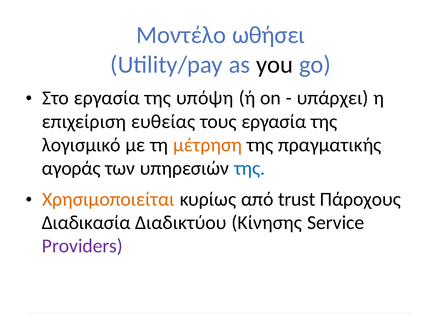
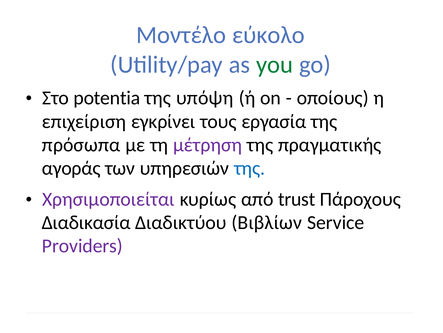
ωθήσει: ωθήσει -> εύκολο (268, 35)
you colour: black -> green (275, 65)
Στο εργασία: εργασία -> potentia (107, 98)
υπάρχει: υπάρχει -> οποίους (333, 98)
ευθείας: ευθείας -> εγκρίνει (163, 121)
λογισμικό: λογισμικό -> πρόσωπα (81, 145)
μέτρηση colour: orange -> purple (208, 145)
Χρησιμοποιείται colour: orange -> purple (108, 199)
Κίνησης: Κίνησης -> Βιβλίων (267, 222)
